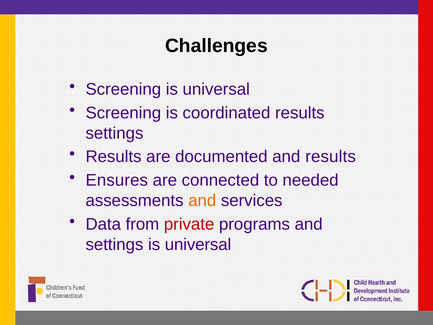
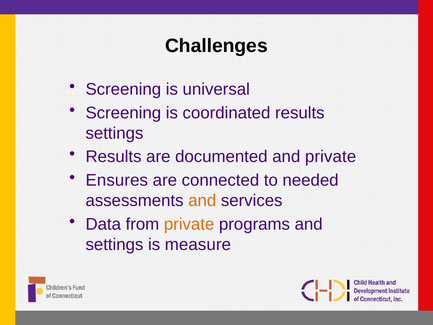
and results: results -> private (331, 157)
private colour: red -> orange (189, 224)
settings is universal: universal -> measure (198, 244)
